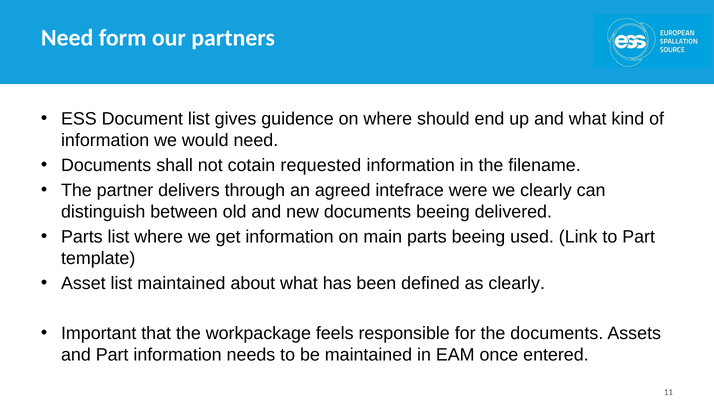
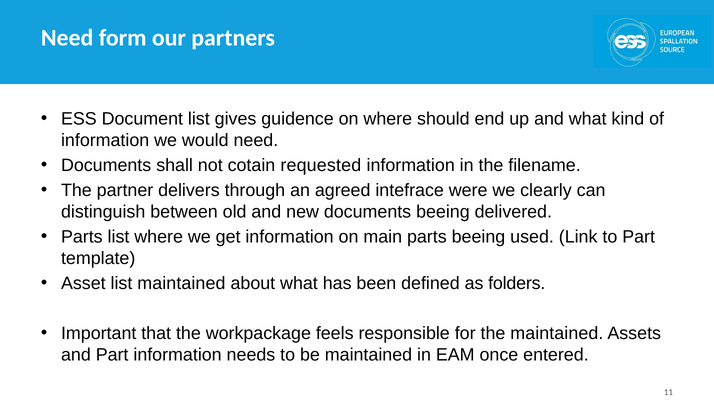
as clearly: clearly -> folders (517, 283)
the documents: documents -> maintained (557, 333)
